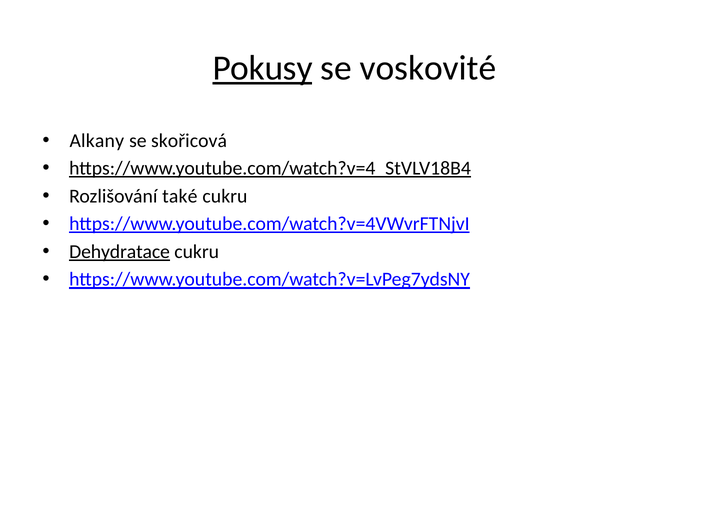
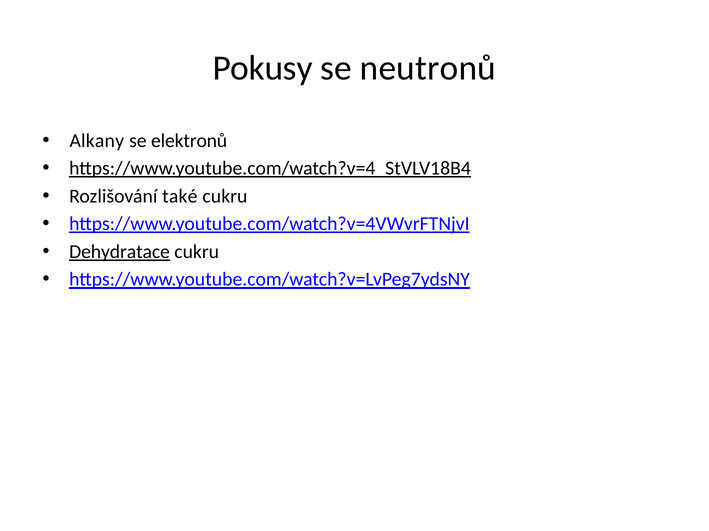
Pokusy underline: present -> none (263, 68)
voskovité: voskovité -> neutronů (428, 68)
skořicová: skořicová -> elektronů (189, 141)
